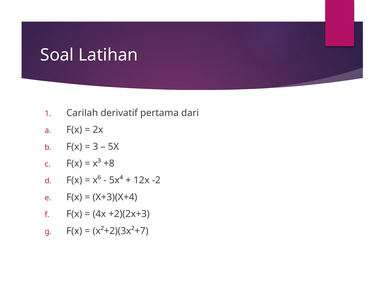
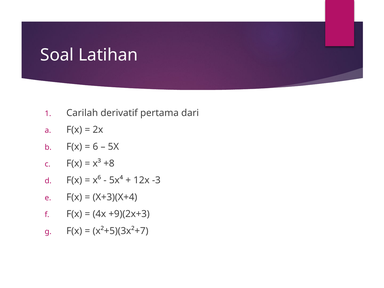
3: 3 -> 6 (95, 147)
-2: -2 -> -3 (156, 180)
+2)(2x+3: +2)(2x+3 -> +9)(2x+3 (129, 214)
x²+2)(3x²+7: x²+2)(3x²+7 -> x²+5)(3x²+7 (121, 231)
